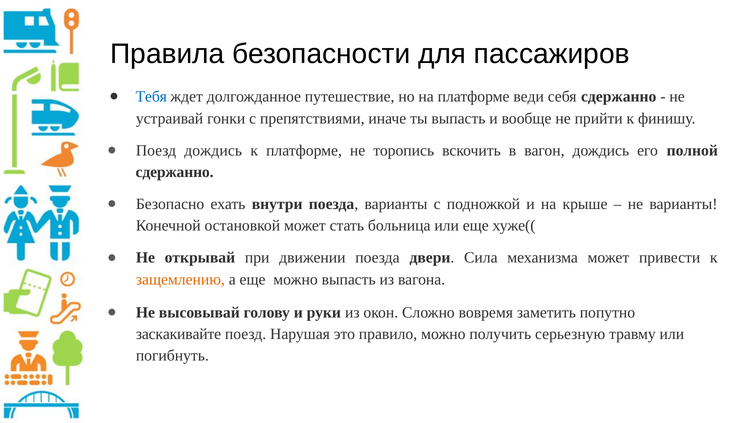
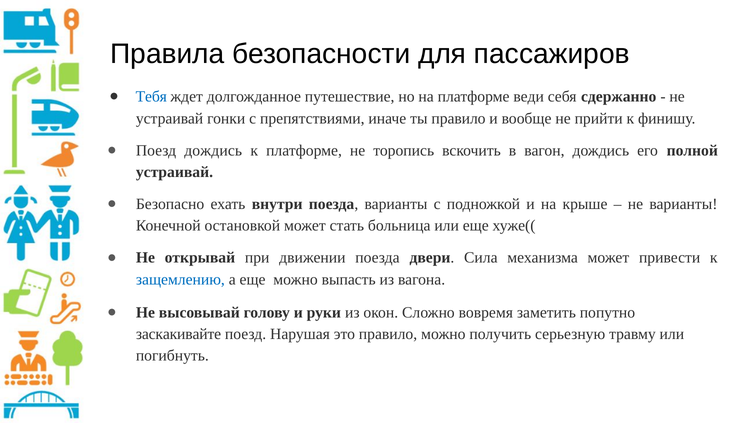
ты выпасть: выпасть -> правило (459, 118)
сдержанно: сдержанно -> устраивай (175, 172)
защемлению colour: orange -> blue (180, 279)
